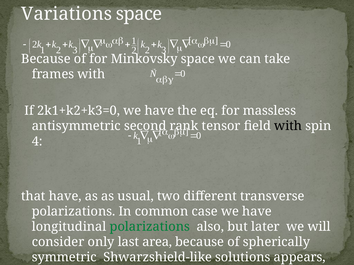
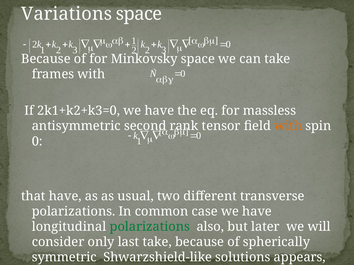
with colour: black -> orange (288, 126)
4: 4 -> 0 (37, 142)
last area: area -> take (157, 242)
